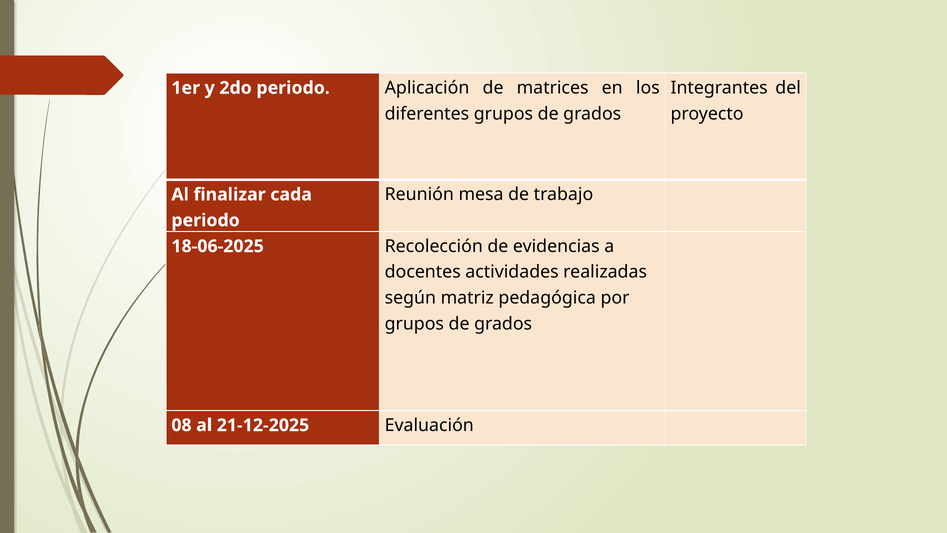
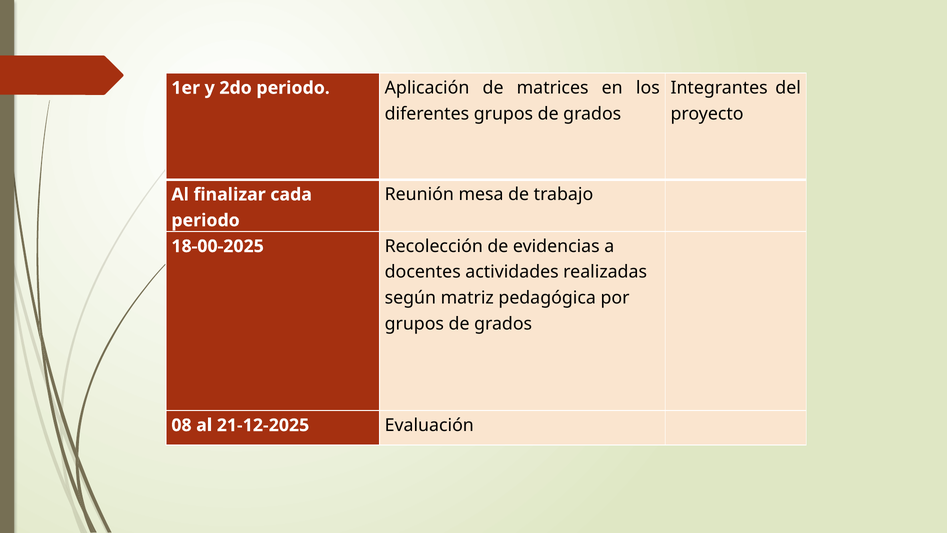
18-06-2025: 18-06-2025 -> 18-00-2025 (218, 246)
